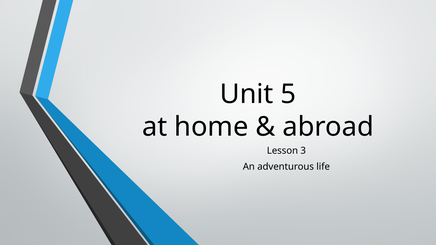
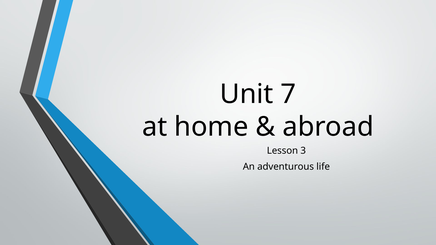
5: 5 -> 7 (288, 94)
